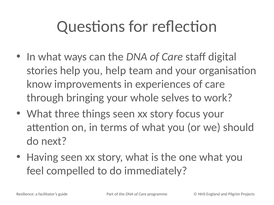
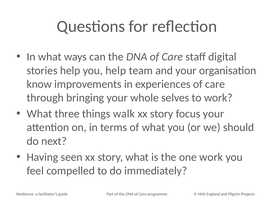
things seen: seen -> walk (124, 114)
one what: what -> work (211, 157)
